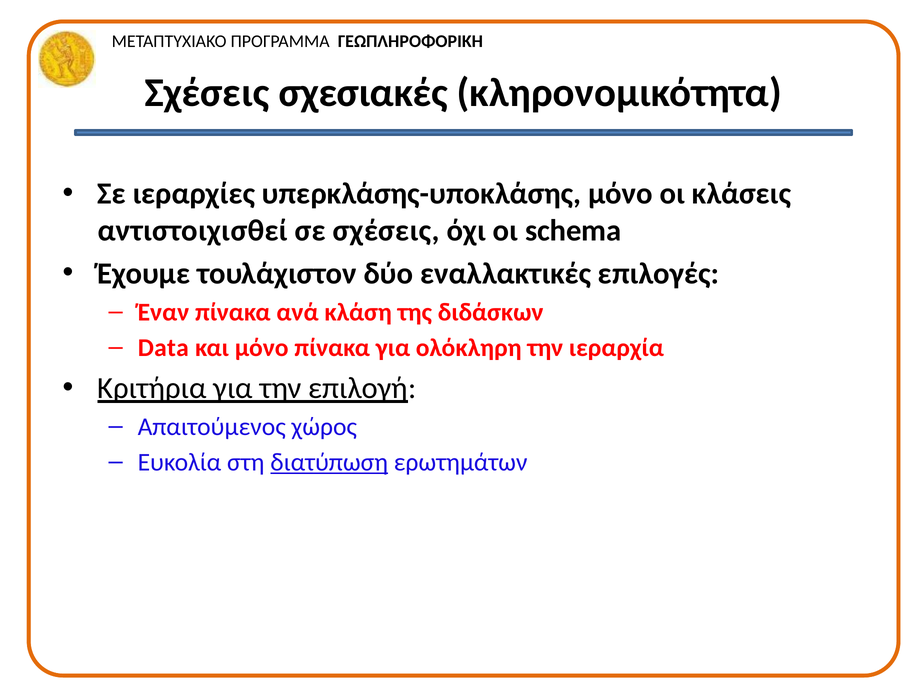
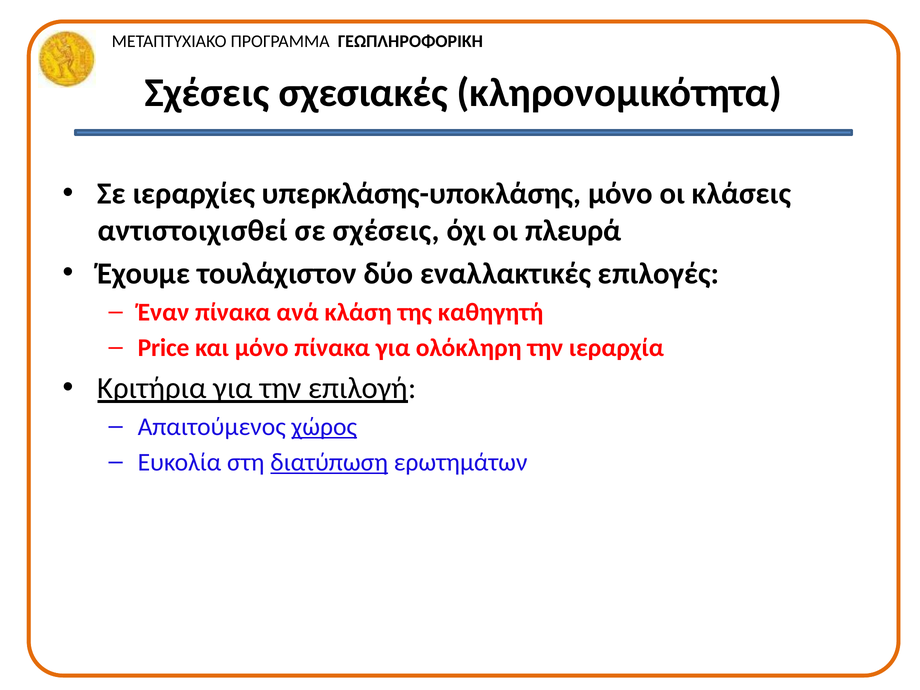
schema: schema -> πλευρά (573, 231)
διδάσκων: διδάσκων -> καθηγητή (491, 312)
Data: Data -> Price (164, 348)
χώρος underline: none -> present (324, 427)
